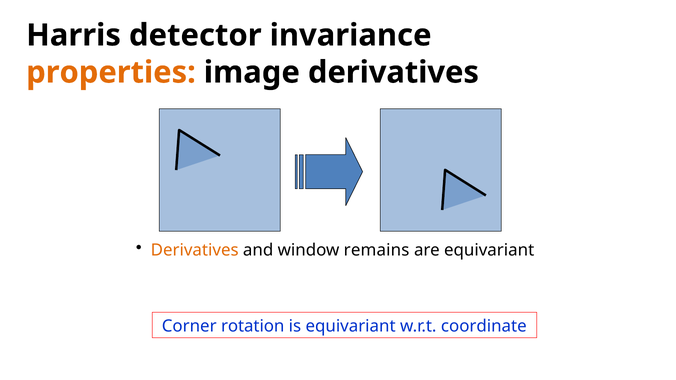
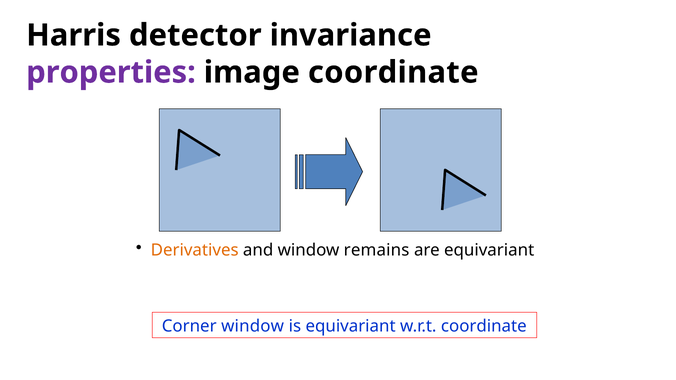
properties colour: orange -> purple (111, 72)
image derivatives: derivatives -> coordinate (393, 72)
Corner rotation: rotation -> window (253, 326)
